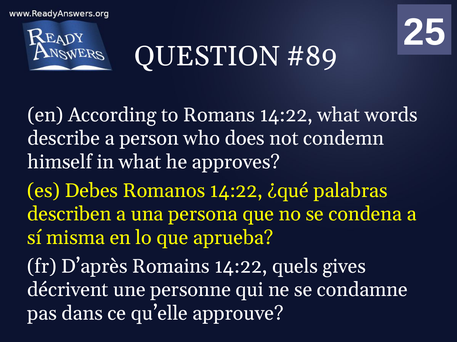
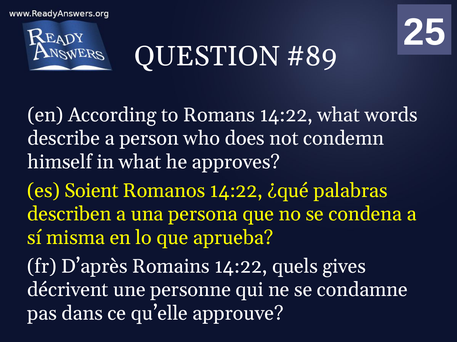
Debes: Debes -> Soient (92, 191)
